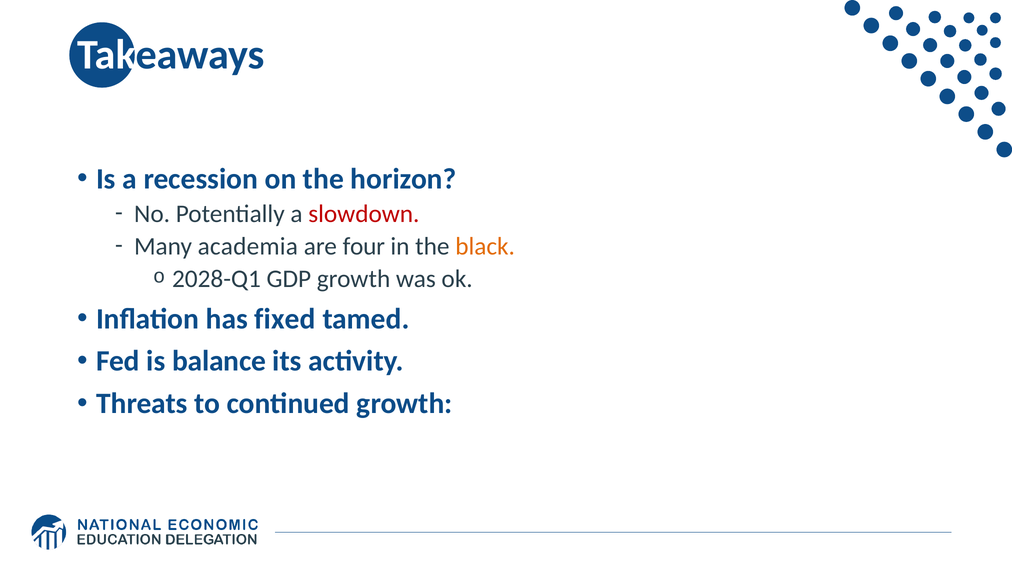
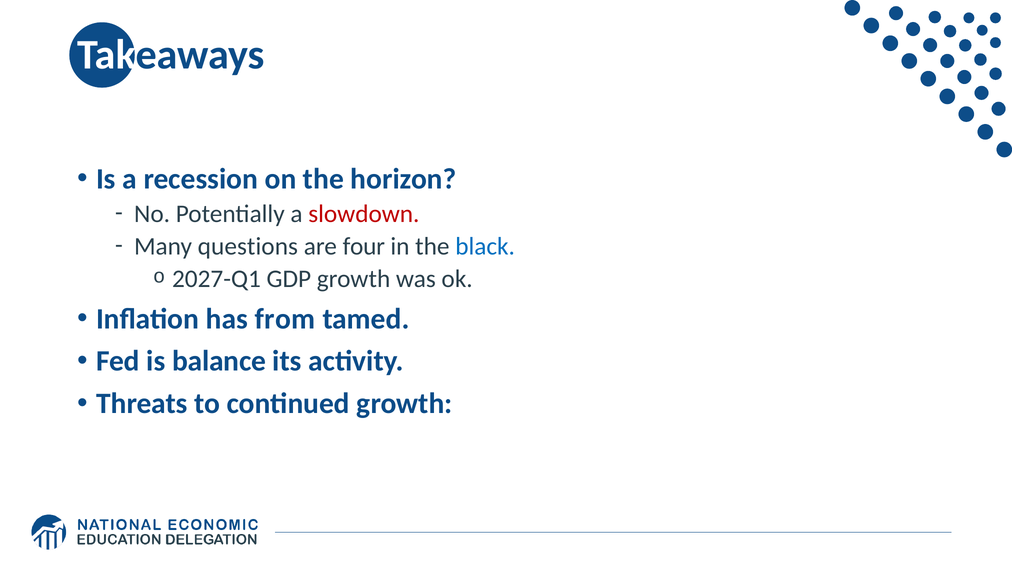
academia: academia -> questions (248, 246)
black colour: orange -> blue (485, 246)
2028-Q1: 2028-Q1 -> 2027-Q1 (216, 279)
fixed: fixed -> from (285, 319)
